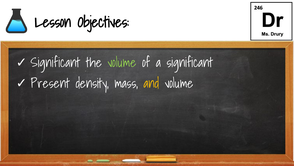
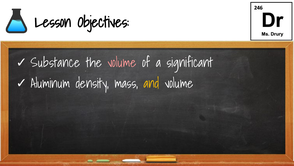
Significant: Significant -> Substance (55, 63)
volume colour: light green -> pink (122, 63)
Present: Present -> Aluminum (50, 83)
